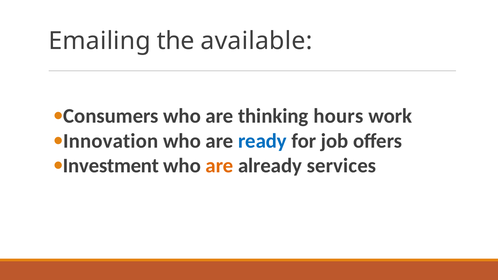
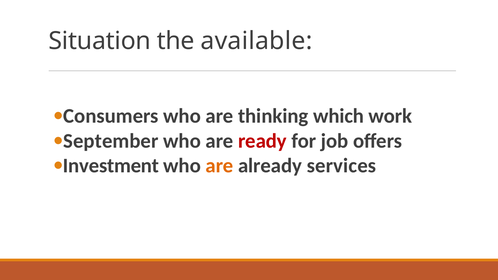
Emailing: Emailing -> Situation (100, 41)
hours: hours -> which (339, 116)
Innovation: Innovation -> September (111, 141)
ready colour: blue -> red (262, 141)
